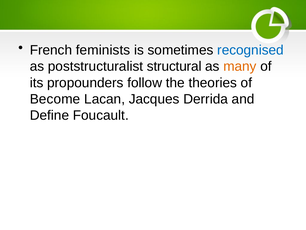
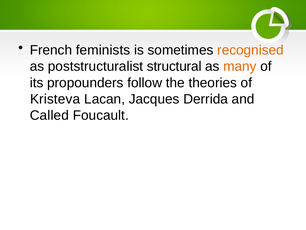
recognised colour: blue -> orange (250, 50)
Become: Become -> Kristeva (55, 99)
Define: Define -> Called (49, 115)
